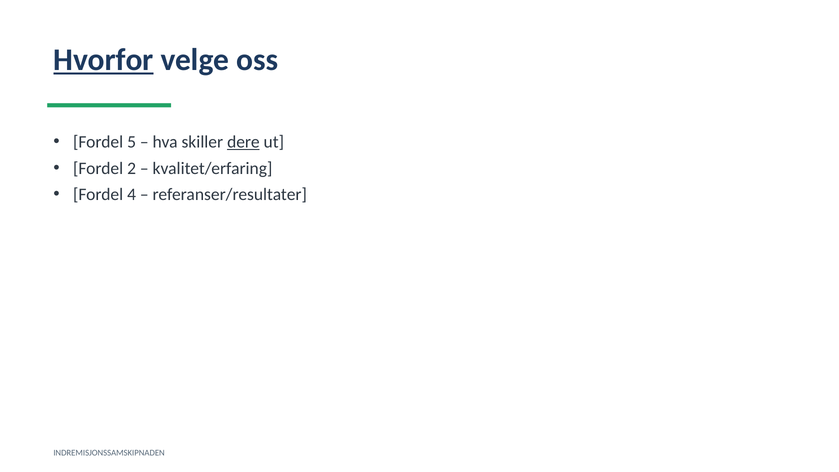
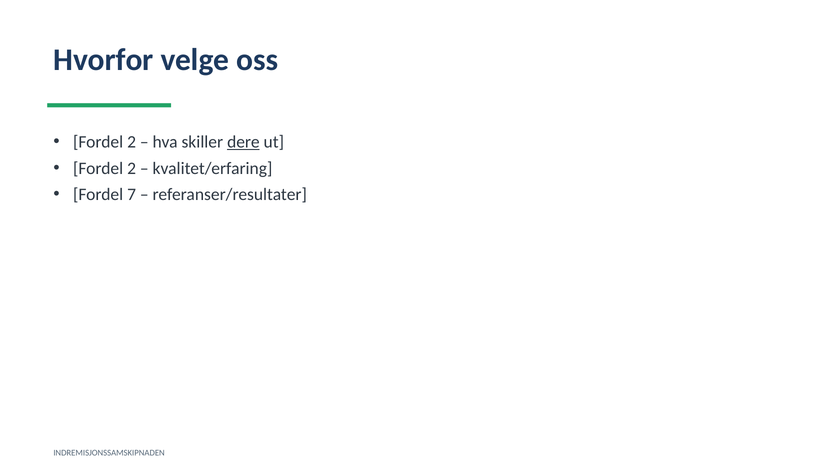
Hvorfor underline: present -> none (103, 60)
5: 5 -> 2 (132, 142)
4: 4 -> 7 (132, 195)
